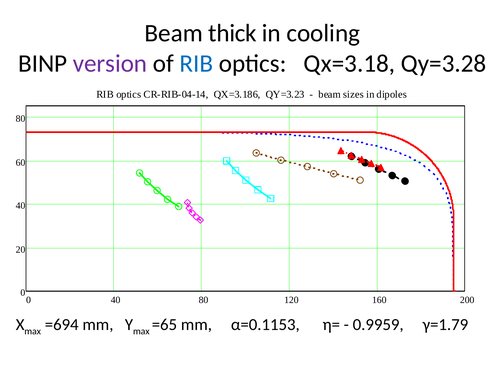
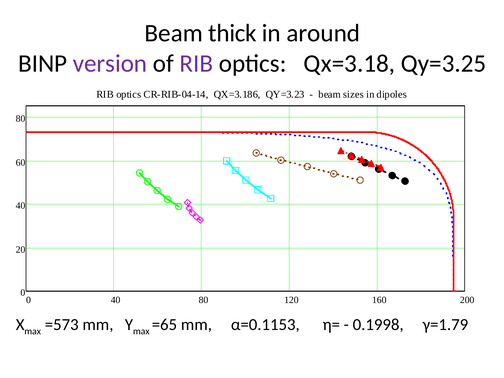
cooling: cooling -> around (323, 33)
RIB colour: blue -> purple (196, 63)
Qy=3.28: Qy=3.28 -> Qy=3.25 (444, 63)
=694: =694 -> =573 (62, 325)
0.9959: 0.9959 -> 0.1998 (378, 325)
